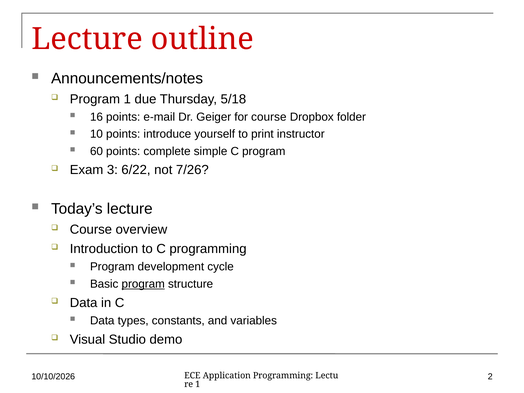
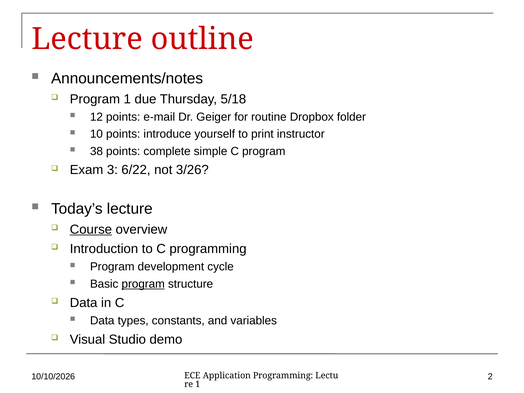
16: 16 -> 12 (96, 117)
for course: course -> routine (269, 117)
60: 60 -> 38 (96, 151)
7/26: 7/26 -> 3/26 (192, 170)
Course underline: none -> present (91, 229)
